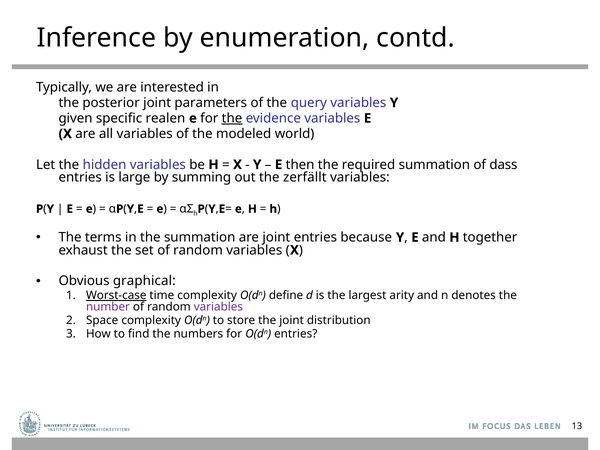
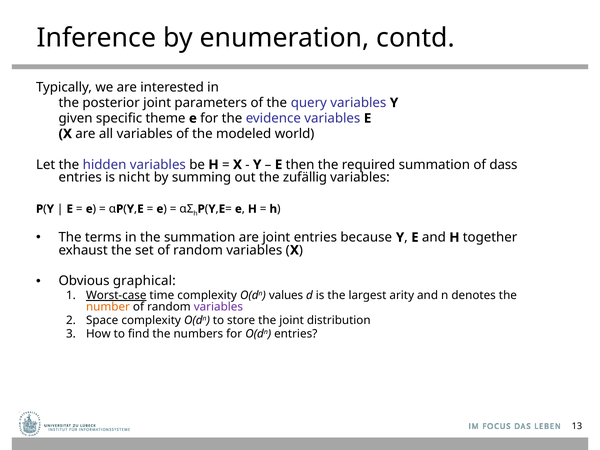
realen: realen -> theme (166, 118)
the underline: present -> none (232, 118)
large: large -> nicht (134, 178)
zerfällt: zerfällt -> zufällig (305, 178)
define: define -> values (286, 296)
number colour: purple -> orange (108, 307)
